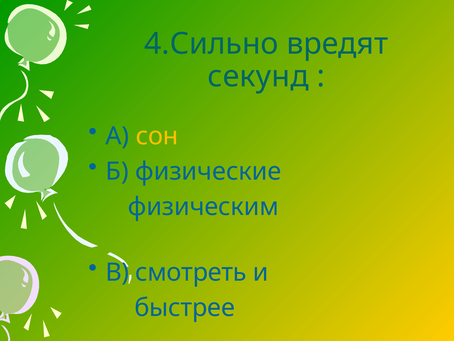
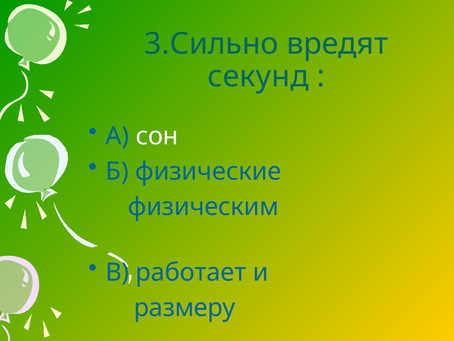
4.Сильно: 4.Сильно -> 3.Сильно (211, 44)
сон colour: yellow -> white (157, 136)
смотреть: смотреть -> работает (191, 272)
быстрее: быстрее -> размеру (185, 307)
